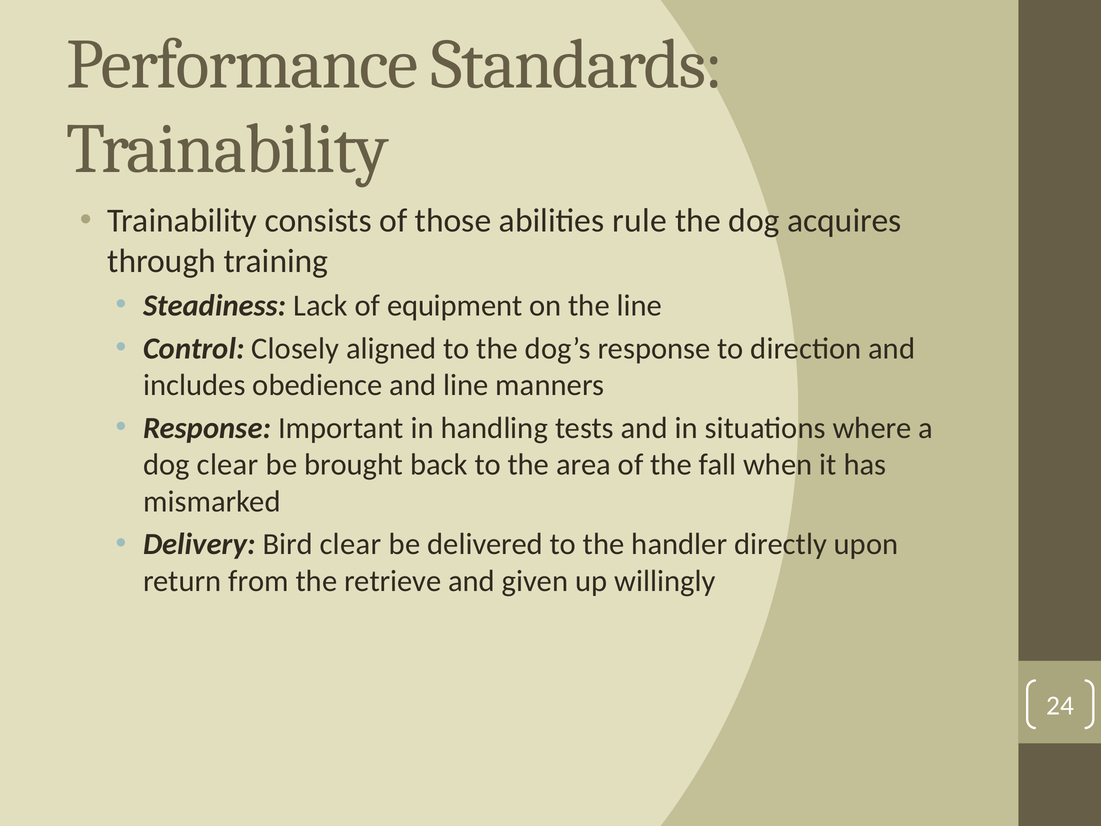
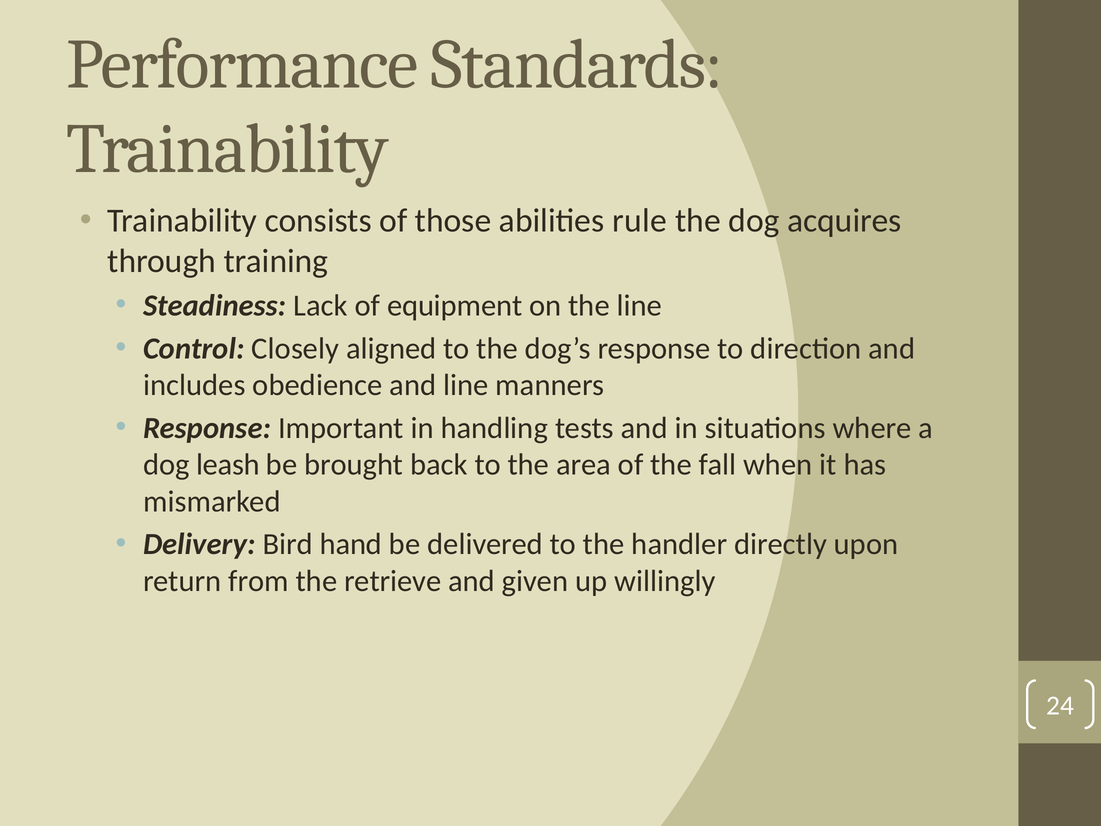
dog clear: clear -> leash (228, 465)
Bird clear: clear -> hand (351, 544)
